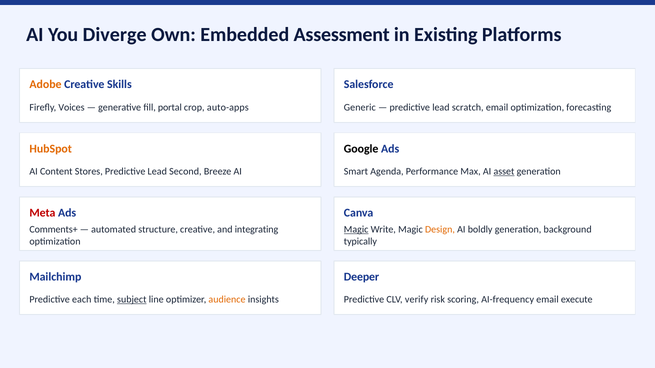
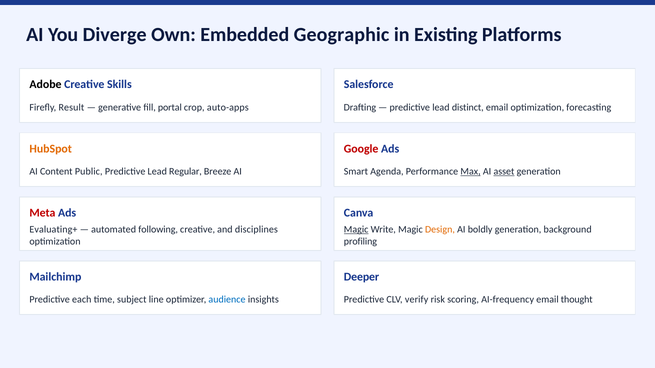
Assessment: Assessment -> Geographic (342, 34)
Adobe colour: orange -> black (45, 85)
Voices: Voices -> Result (71, 107)
Generic: Generic -> Drafting (360, 107)
scratch: scratch -> distinct (468, 107)
Google colour: black -> red (361, 149)
Stores: Stores -> Public (89, 172)
Second: Second -> Regular (185, 172)
Max underline: none -> present (471, 172)
Comments+: Comments+ -> Evaluating+ (53, 230)
structure: structure -> following (158, 230)
integrating: integrating -> disciplines (256, 230)
typically: typically -> profiling (360, 242)
subject underline: present -> none (132, 300)
audience colour: orange -> blue (227, 300)
execute: execute -> thought (577, 300)
